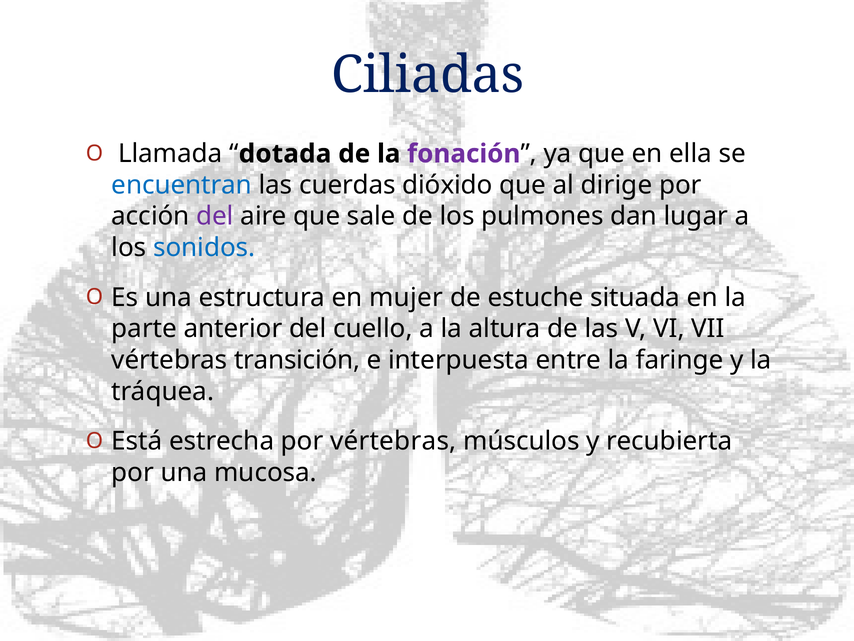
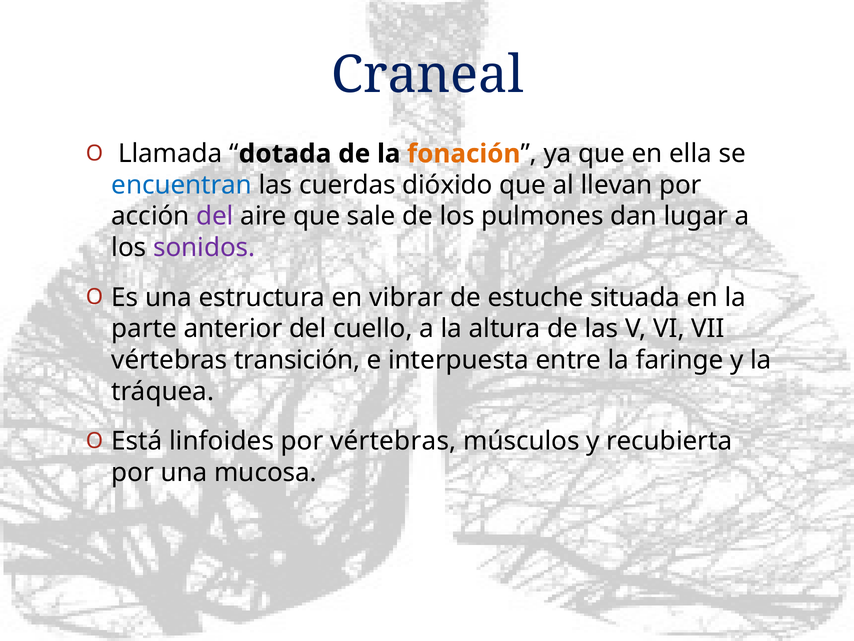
Ciliadas: Ciliadas -> Craneal (427, 75)
fonación colour: purple -> orange (464, 154)
dirige: dirige -> llevan (617, 185)
sonidos colour: blue -> purple (204, 247)
mujer: mujer -> vibrar (406, 297)
estrecha: estrecha -> linfoides (222, 441)
